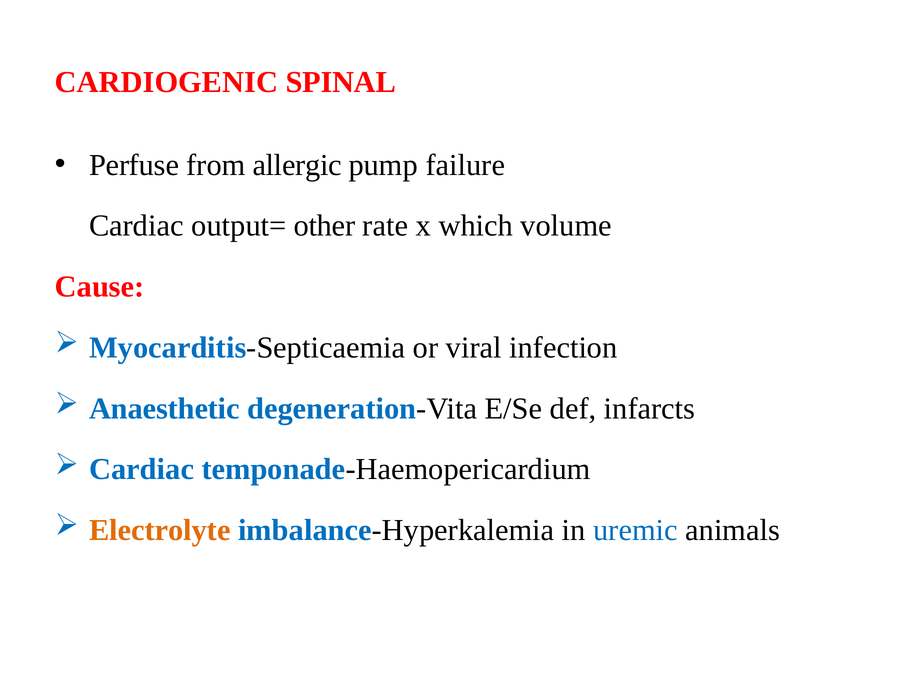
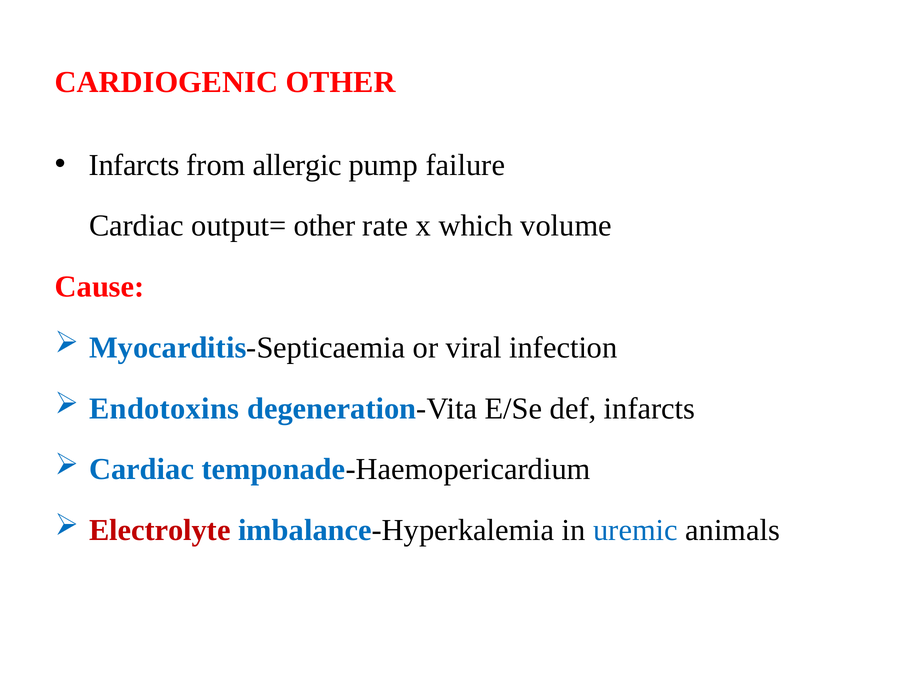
CARDIOGENIC SPINAL: SPINAL -> OTHER (341, 82)
Perfuse: Perfuse -> Infarcts (134, 165)
Anaesthetic: Anaesthetic -> Endotoxins (164, 409)
Electrolyte colour: orange -> red (160, 531)
